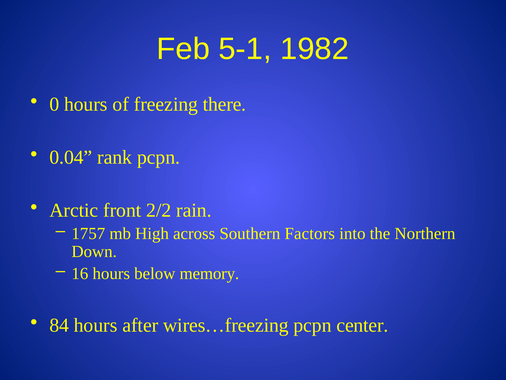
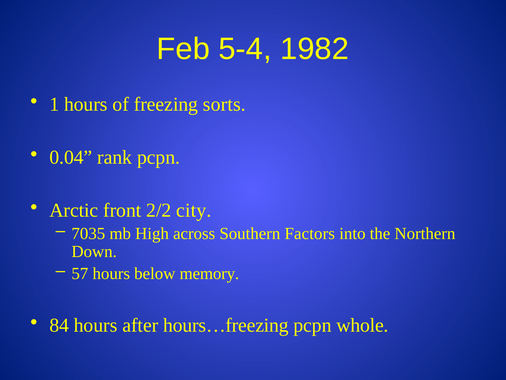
5-1: 5-1 -> 5-4 (245, 49)
0: 0 -> 1 (54, 104)
there: there -> sorts (224, 104)
rain: rain -> city (194, 210)
1757: 1757 -> 7035 (88, 233)
16: 16 -> 57 (80, 273)
wires…freezing: wires…freezing -> hours…freezing (226, 325)
center: center -> whole (362, 325)
